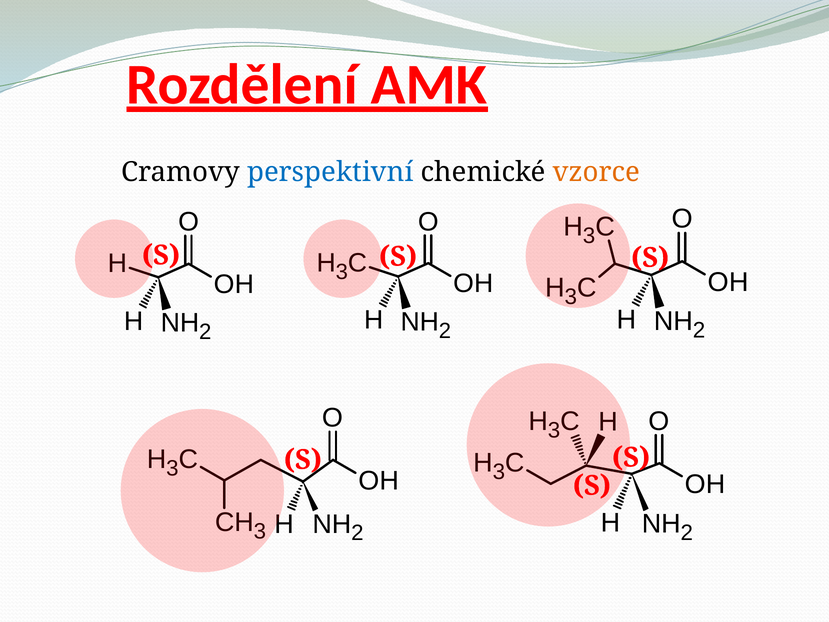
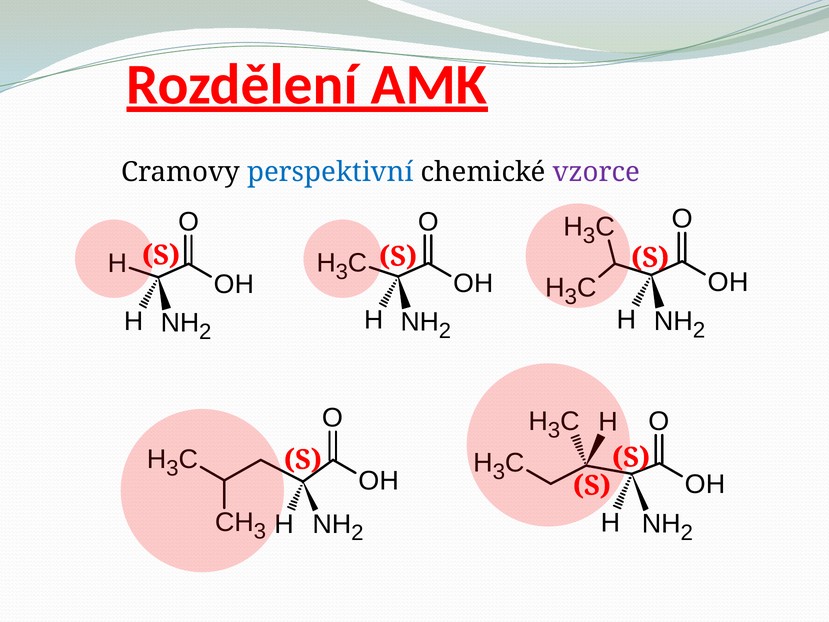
vzorce colour: orange -> purple (596, 172)
